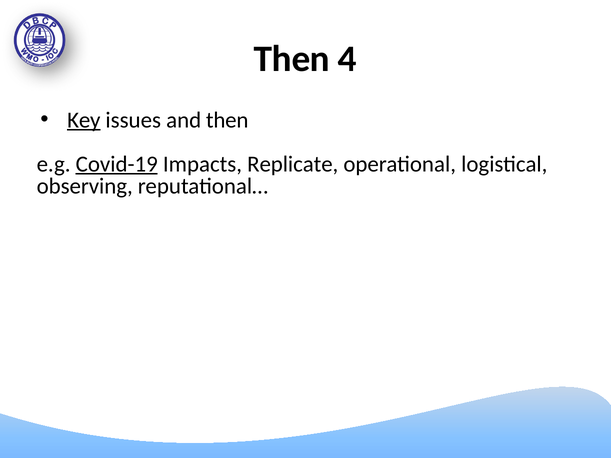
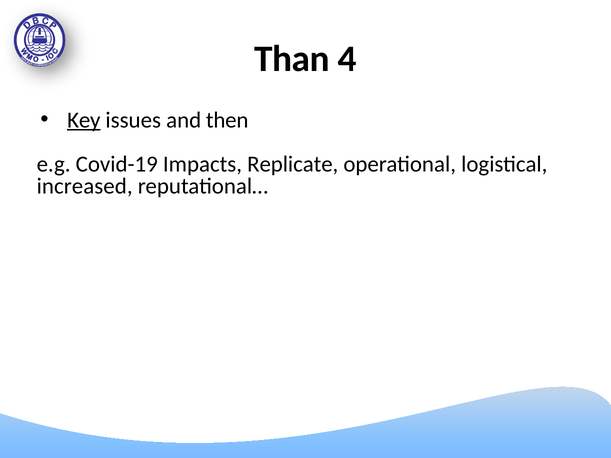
Then: Then -> Than (292, 59)
Covid-19 underline: present -> none (117, 164)
observing: observing -> increased (85, 186)
